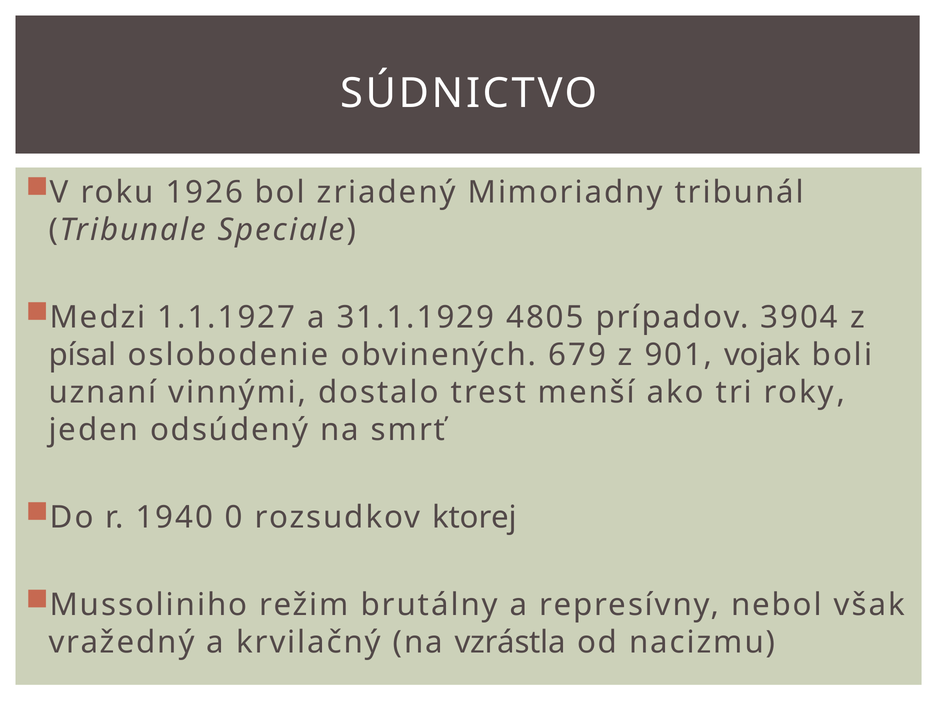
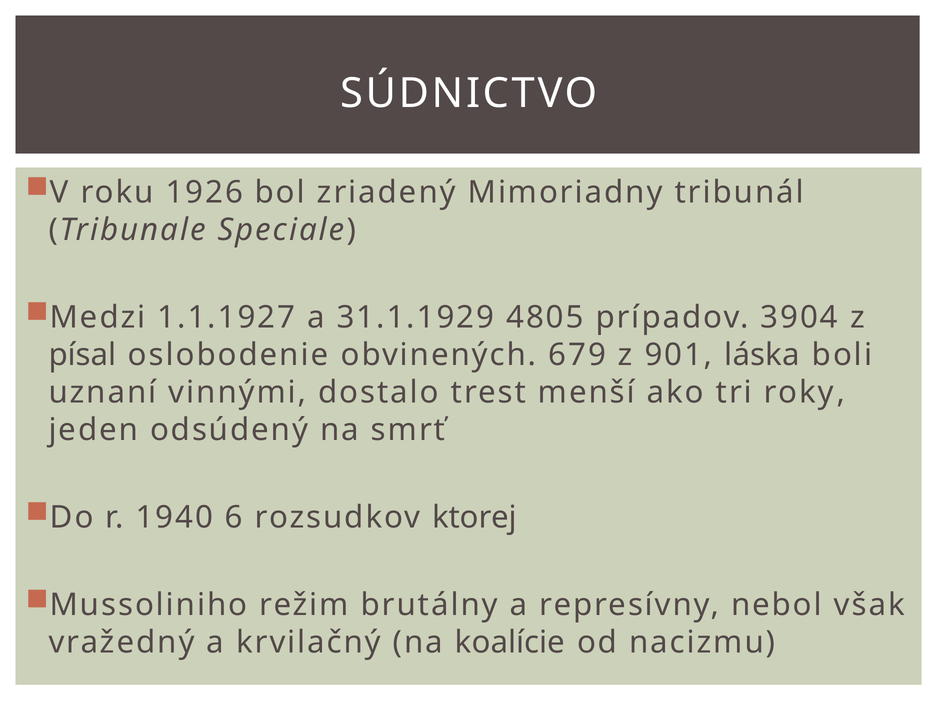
vojak: vojak -> láska (762, 355)
0: 0 -> 6 (234, 518)
vzrástla: vzrástla -> koalície (510, 643)
